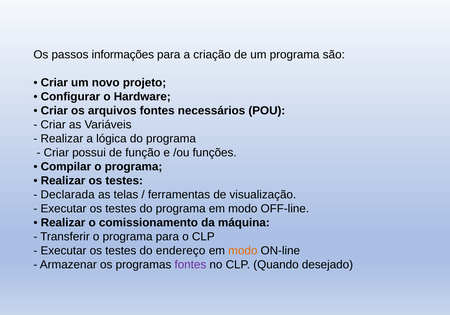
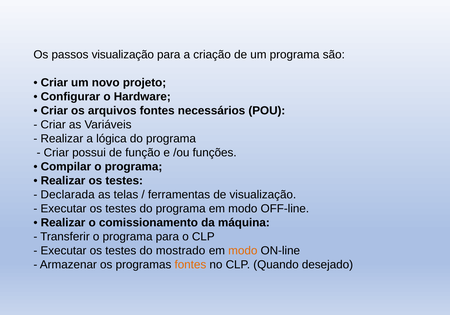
passos informações: informações -> visualização (123, 55)
endereço: endereço -> mostrado (181, 251)
fontes colour: purple -> orange (190, 265)
